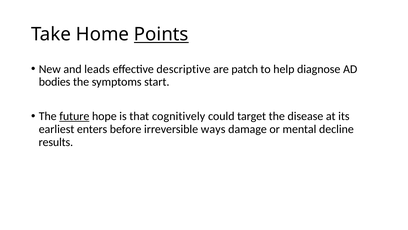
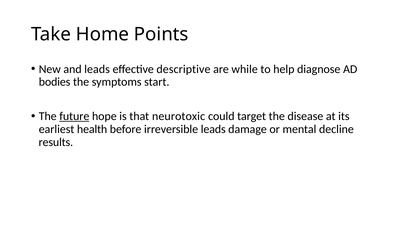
Points underline: present -> none (161, 34)
patch: patch -> while (245, 69)
cognitively: cognitively -> neurotoxic (179, 116)
enters: enters -> health (92, 129)
irreversible ways: ways -> leads (213, 129)
